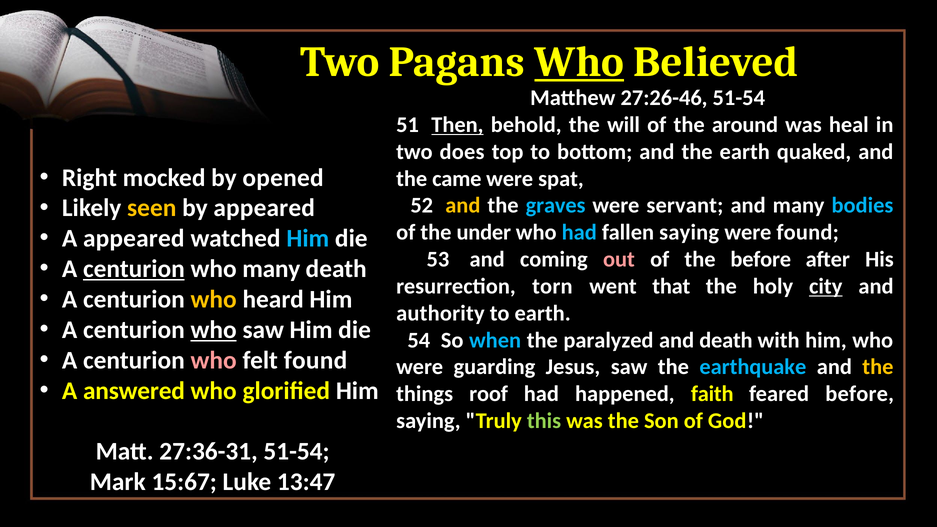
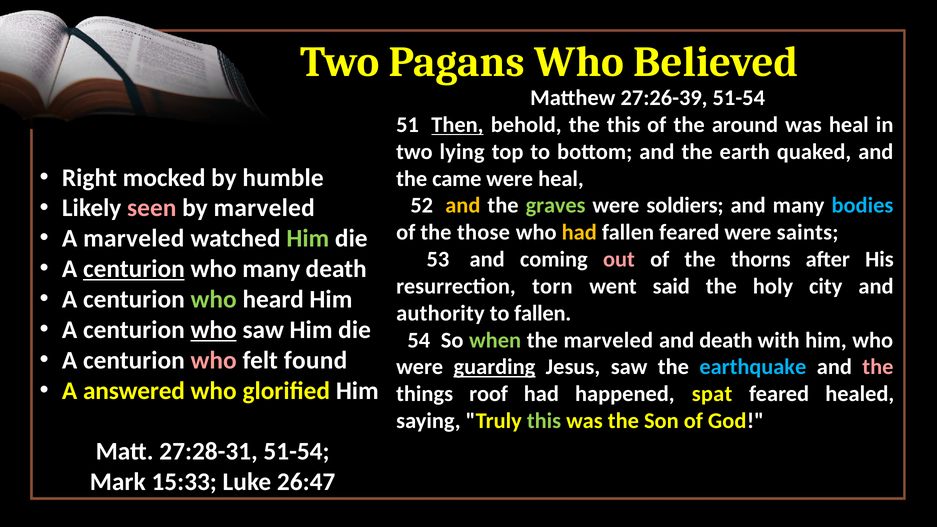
Who underline: present -> none (579, 62)
27:26-46: 27:26-46 -> 27:26-39 (664, 98)
the will: will -> this (624, 125)
does: does -> lying (462, 152)
opened: opened -> humble (283, 178)
were spat: spat -> heal (561, 179)
seen colour: yellow -> pink (152, 208)
by appeared: appeared -> marveled (264, 208)
graves colour: light blue -> light green (556, 206)
servant: servant -> soldiers (685, 206)
under: under -> those (484, 233)
had colour: light blue -> yellow (579, 233)
fallen saying: saying -> feared (689, 233)
were found: found -> saints (808, 233)
A appeared: appeared -> marveled (134, 239)
Him colour: light blue -> light green (308, 239)
the before: before -> thorns (761, 259)
that: that -> said (671, 286)
city underline: present -> none (826, 286)
who colour: yellow -> light green (214, 299)
to earth: earth -> fallen (543, 313)
when colour: light blue -> light green (495, 340)
the paralyzed: paralyzed -> marveled (608, 340)
guarding underline: none -> present (494, 367)
the colour: yellow -> pink (878, 367)
faith: faith -> spat (712, 394)
feared before: before -> healed (860, 394)
27:36-31: 27:36-31 -> 27:28-31 (209, 452)
15:67: 15:67 -> 15:33 (184, 482)
13:47: 13:47 -> 26:47 (306, 482)
